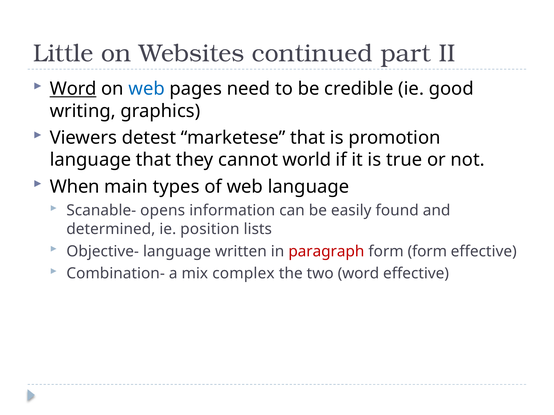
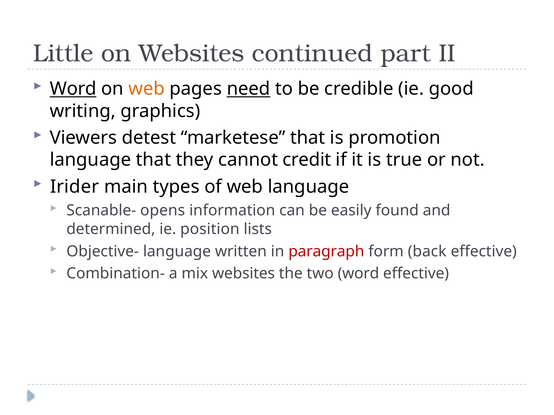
web colour: blue -> orange (147, 89)
need underline: none -> present (249, 89)
world: world -> credit (307, 160)
When: When -> Irider (75, 187)
form form: form -> back (427, 252)
mix complex: complex -> websites (244, 274)
